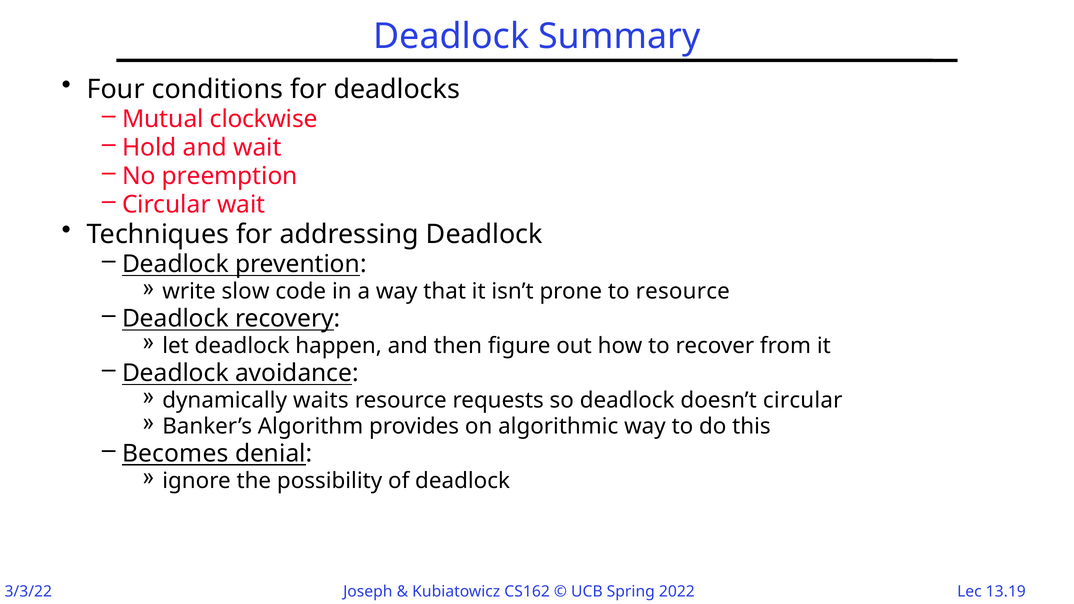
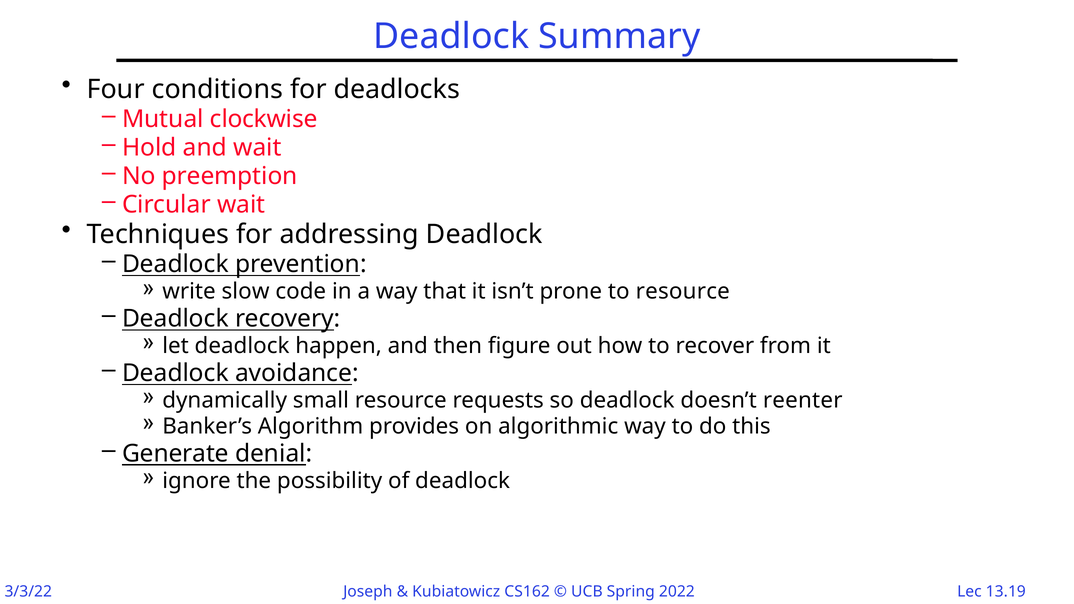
waits: waits -> small (321, 400)
doesn’t circular: circular -> reenter (803, 400)
Becomes: Becomes -> Generate (175, 454)
